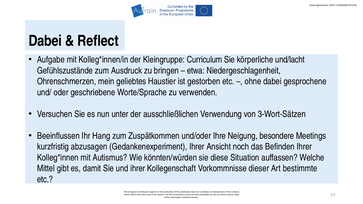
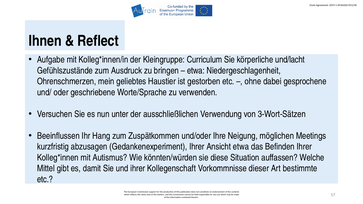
Dabei: Dabei -> Ihnen (45, 41)
besondere: besondere -> möglichen (277, 136)
Ansicht noch: noch -> etwa (241, 147)
